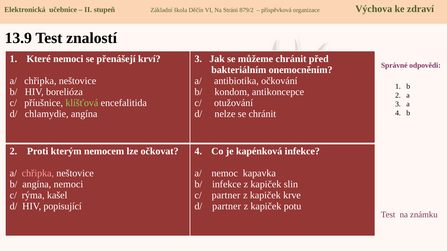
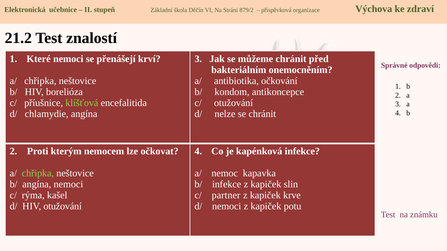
13.9: 13.9 -> 21.2 (18, 38)
chřipka colour: pink -> light green (38, 174)
HIV popisující: popisující -> otužování (63, 207)
d/ partner: partner -> nemoci (227, 207)
